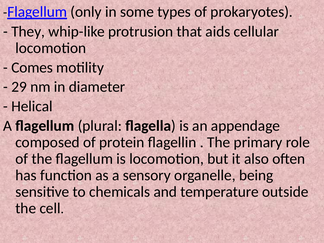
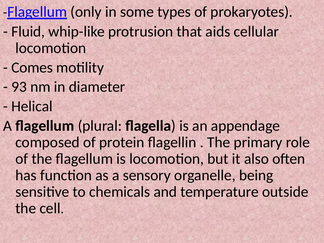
They: They -> Fluid (28, 32)
29: 29 -> 93 (19, 87)
